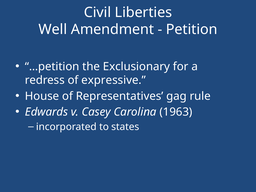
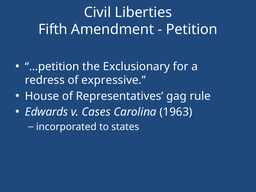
Well: Well -> Fifth (53, 29)
Casey: Casey -> Cases (96, 112)
